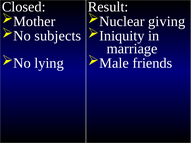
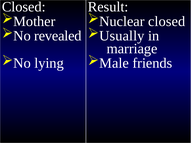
giving: giving -> closed (167, 21)
subjects: subjects -> revealed (58, 36)
Iniquity: Iniquity -> Usually (122, 36)
